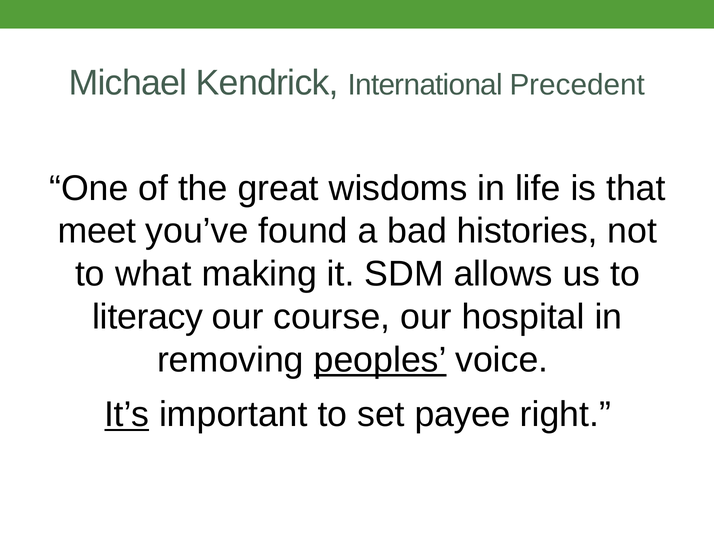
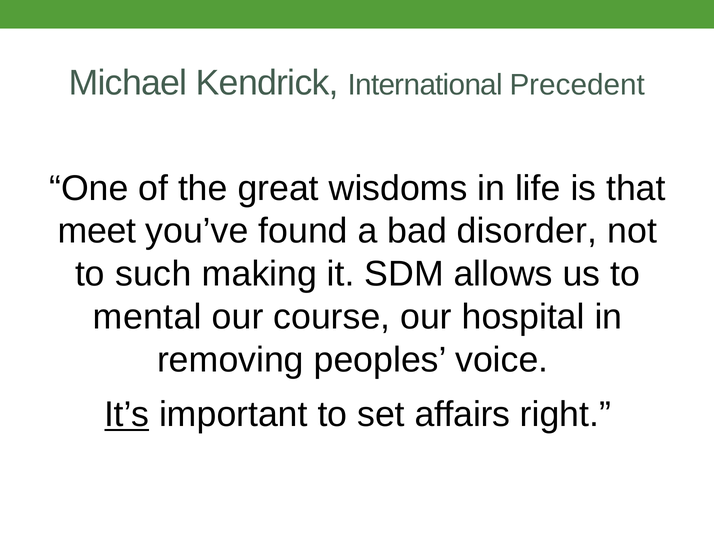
histories: histories -> disorder (527, 231)
what: what -> such (153, 274)
literacy: literacy -> mental (147, 317)
peoples underline: present -> none (380, 359)
payee: payee -> affairs (462, 414)
